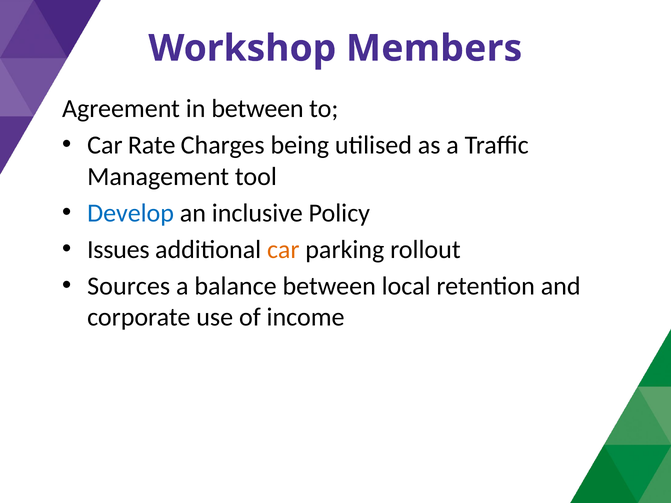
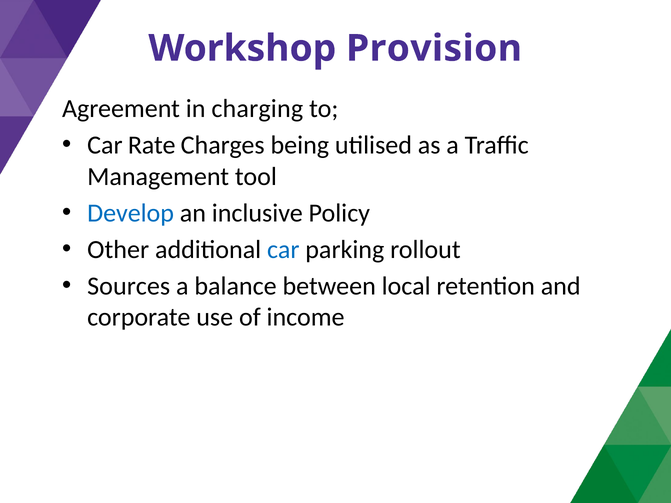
Members: Members -> Provision (434, 48)
in between: between -> charging (257, 109)
Issues: Issues -> Other (118, 250)
car colour: orange -> blue (283, 250)
